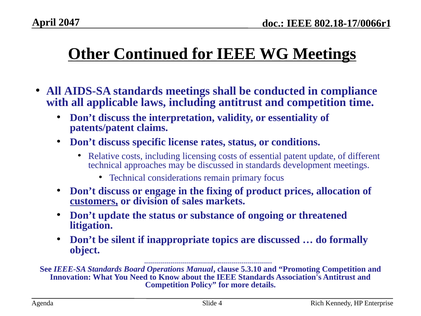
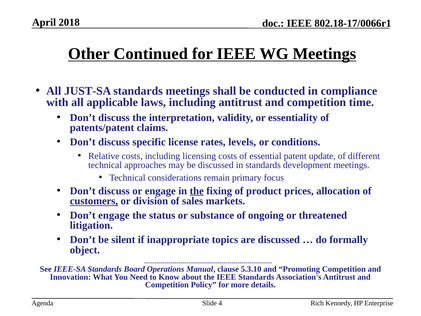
2047: 2047 -> 2018 (69, 22)
AIDS-SA: AIDS-SA -> JUST-SA (88, 91)
rates status: status -> levels (242, 142)
the underline: none -> present (197, 191)
Don’t update: update -> engage (114, 215)
